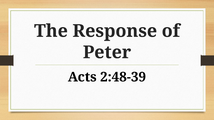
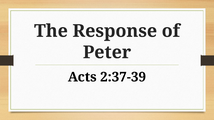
2:48-39: 2:48-39 -> 2:37-39 (123, 77)
